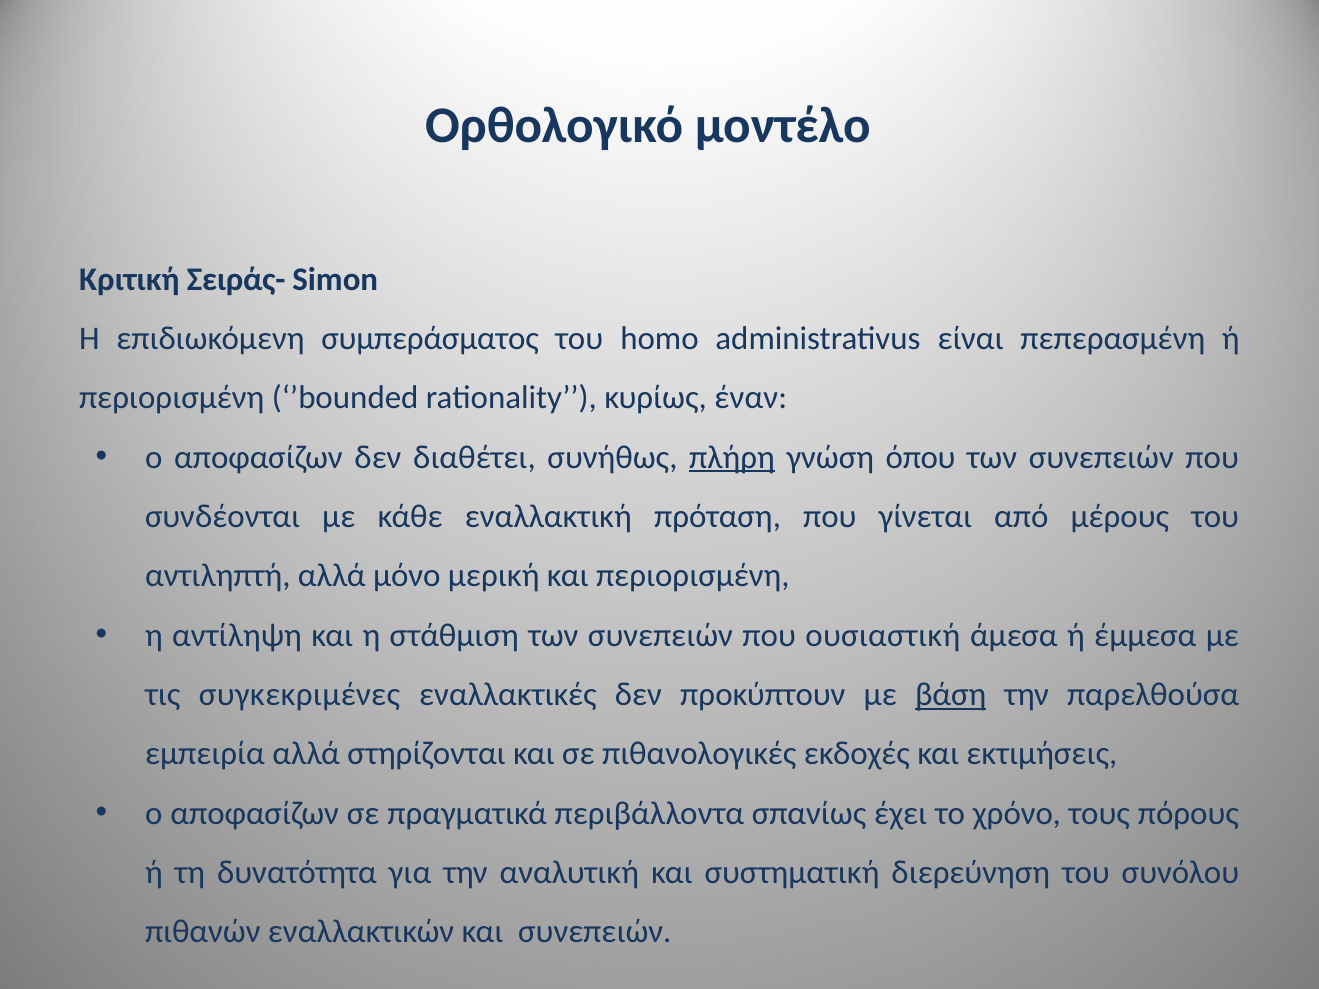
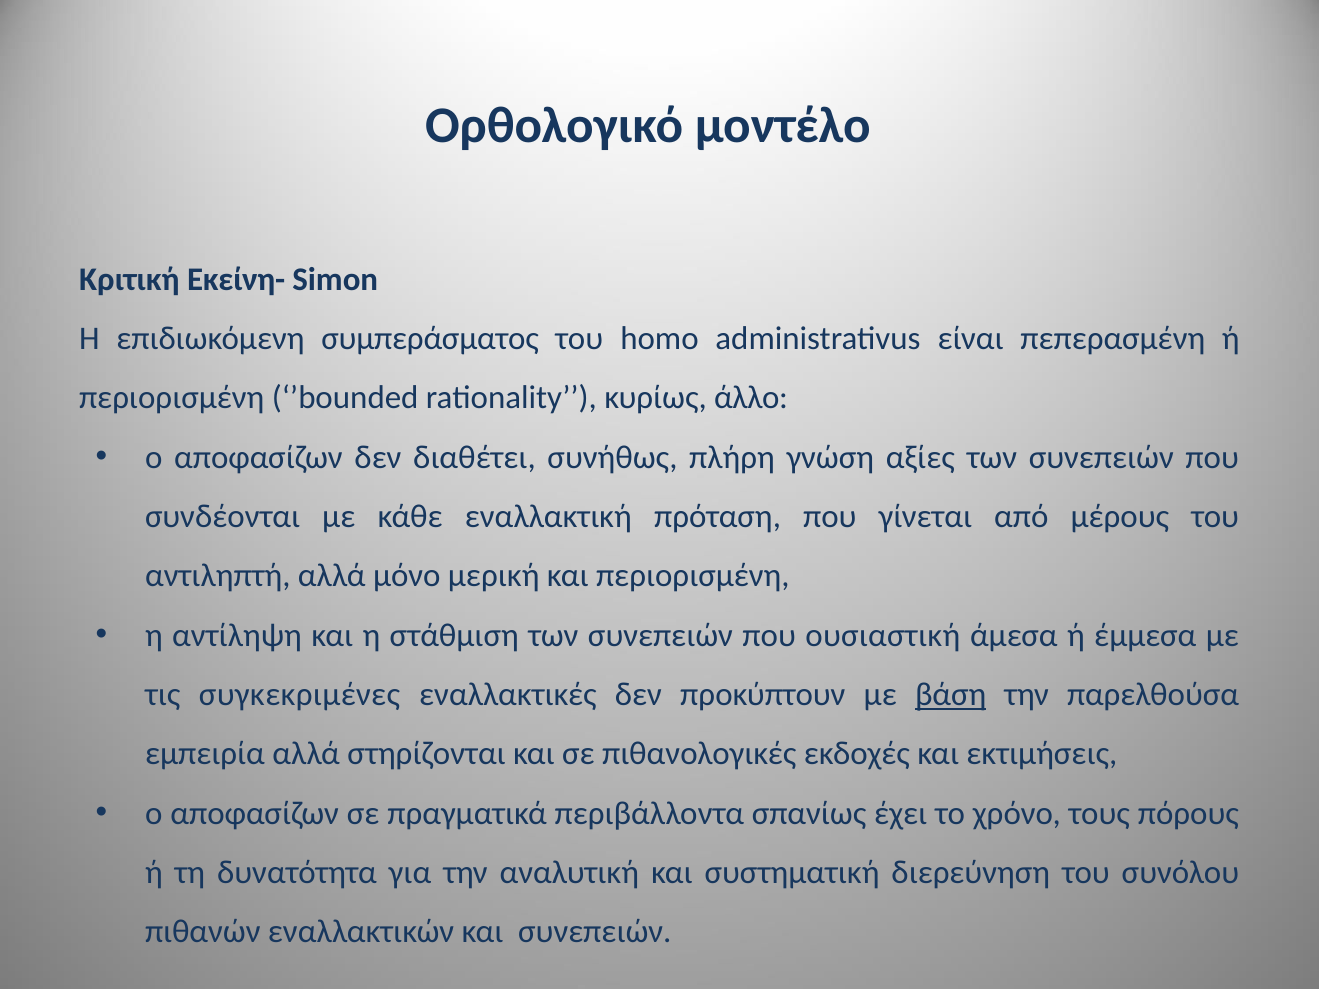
Σειράς-: Σειράς- -> Εκείνη- (236, 279)
έναν: έναν -> άλλο (751, 398)
πλήρη underline: present -> none (732, 457)
όπου: όπου -> αξίες (920, 457)
